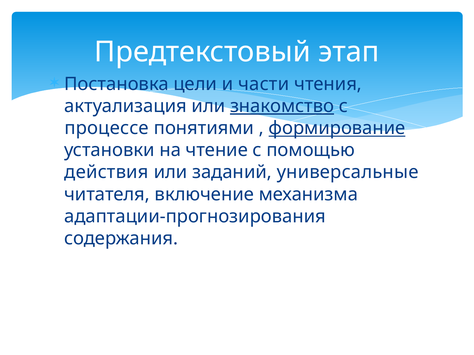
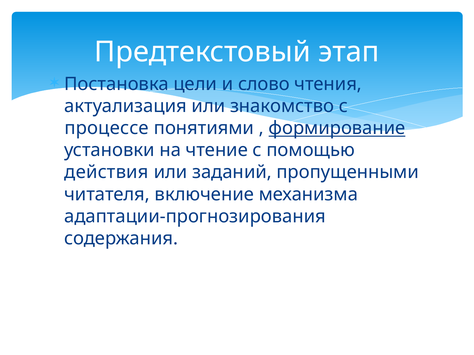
части: части -> слово (264, 84)
знакомство underline: present -> none (282, 106)
универсальные: универсальные -> пропущенными (348, 172)
